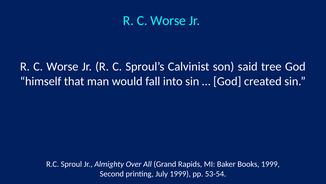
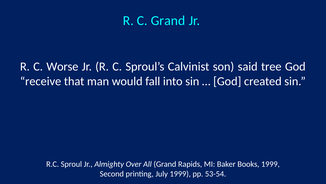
Worse: Worse -> Grand (168, 20)
himself: himself -> receive (41, 81)
